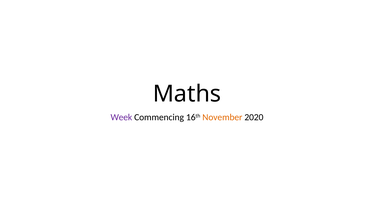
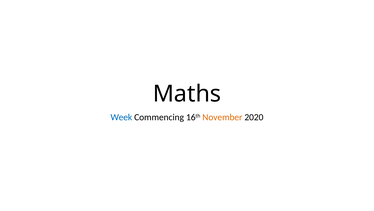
Week colour: purple -> blue (121, 117)
